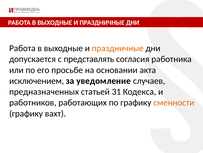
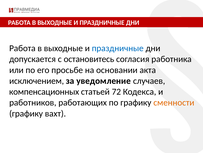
праздничные colour: orange -> blue (118, 48)
представлять: представлять -> остановитесь (89, 59)
предназначенных: предназначенных -> компенсационных (44, 91)
31: 31 -> 72 (116, 91)
